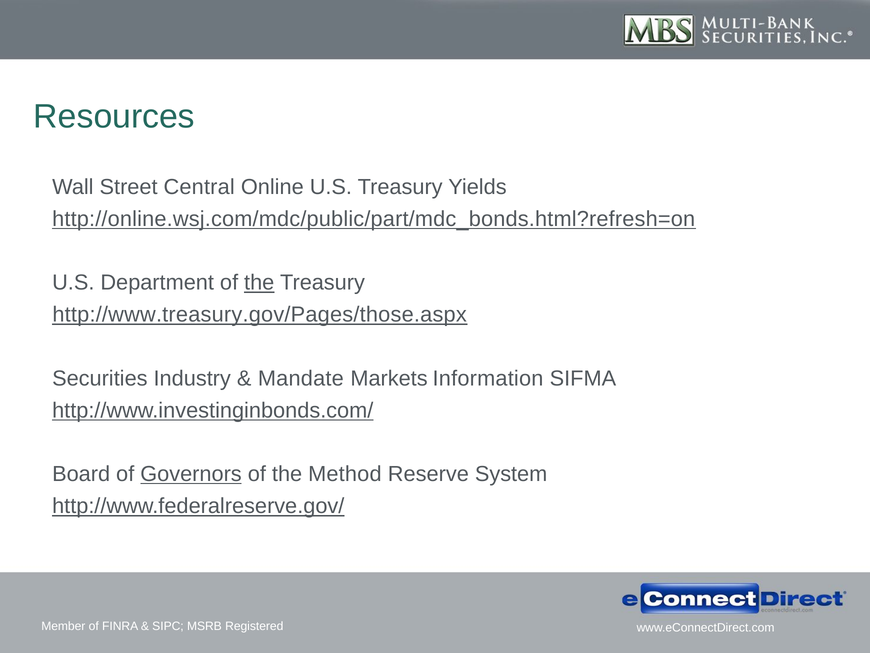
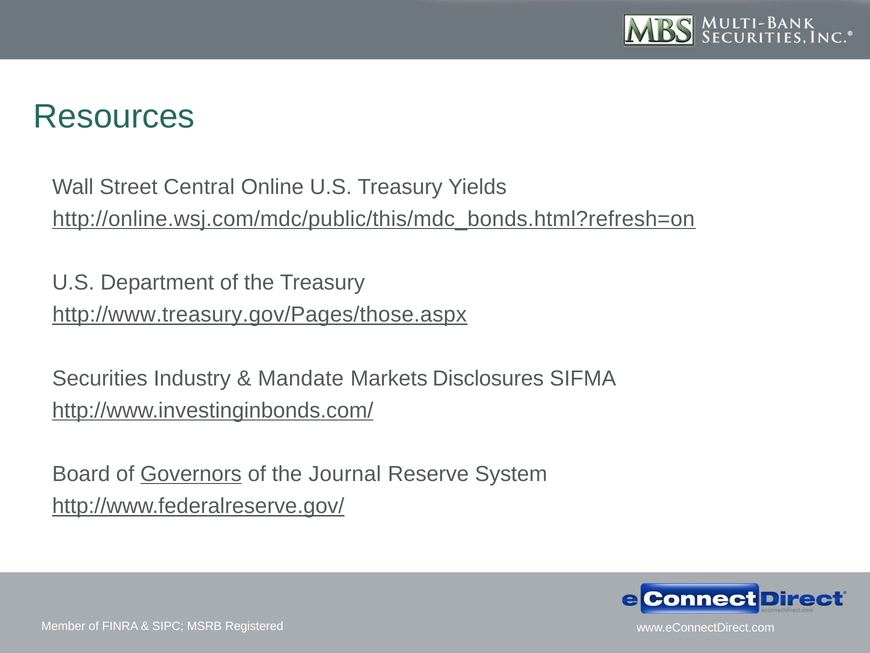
http://online.wsj.com/mdc/public/part/mdc_bonds.html?refresh=on: http://online.wsj.com/mdc/public/part/mdc_bonds.html?refresh=on -> http://online.wsj.com/mdc/public/this/mdc_bonds.html?refresh=on (374, 219)
the underline: present -> none (259, 283)
Information: Information -> Disclosures (488, 378)
Method: Method -> Journal (345, 474)
